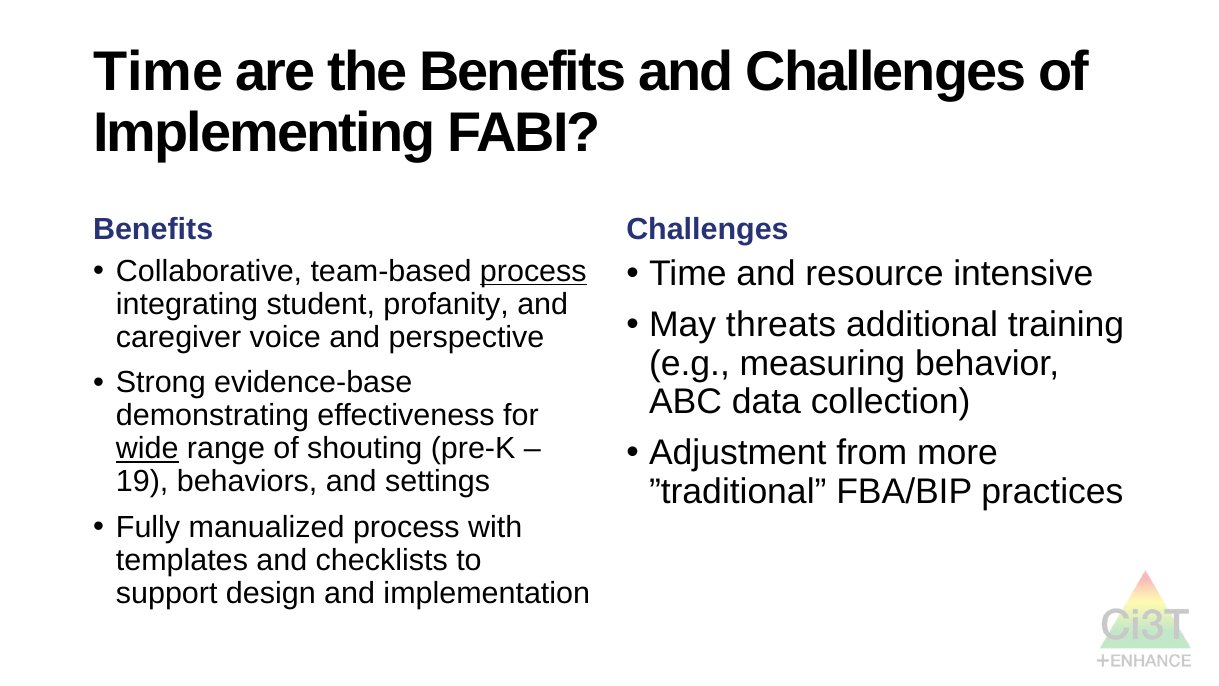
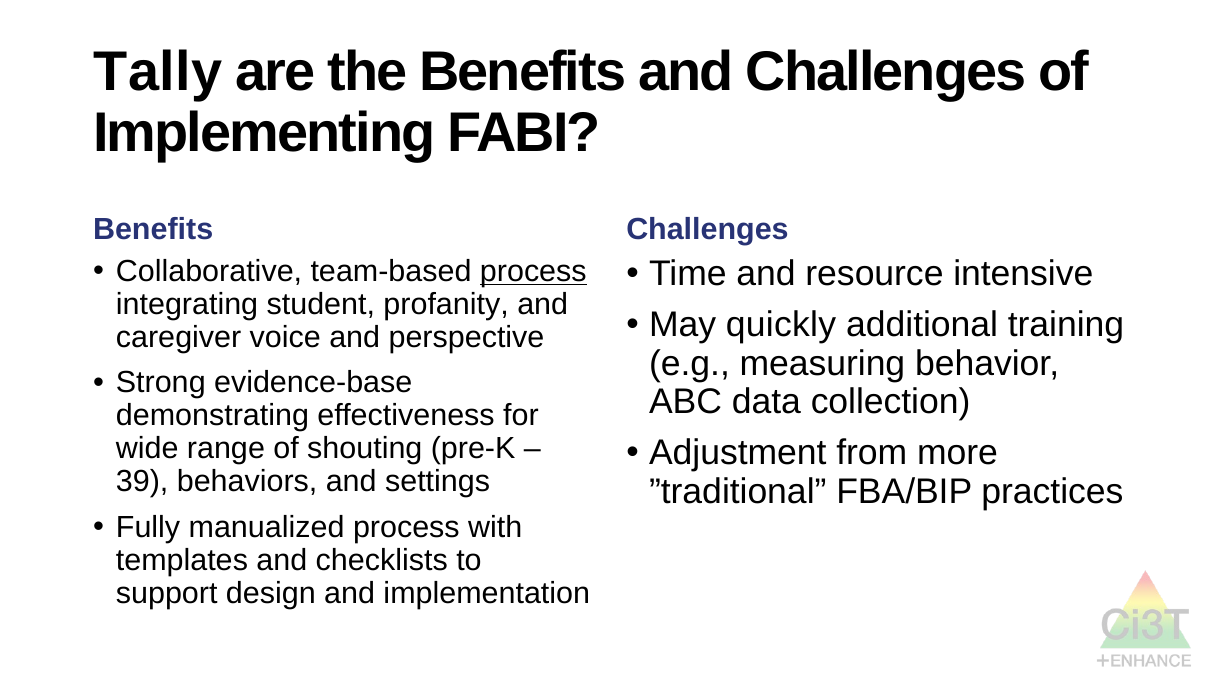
Time: Time -> Tally (158, 72)
threats: threats -> quickly (781, 325)
wide underline: present -> none (147, 449)
19: 19 -> 39 (142, 481)
